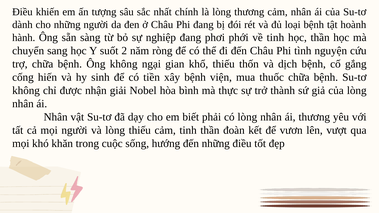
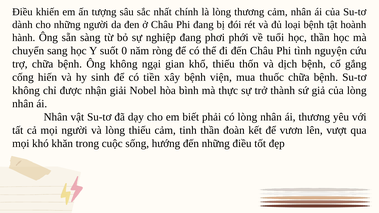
về tinh: tinh -> tuổi (275, 38)
2: 2 -> 0 (124, 51)
